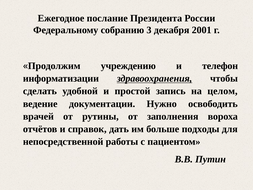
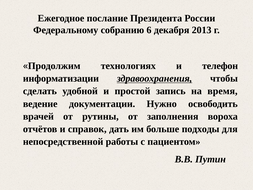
3: 3 -> 6 (149, 30)
2001: 2001 -> 2013 (202, 30)
учреждению: учреждению -> технологиях (128, 66)
целом: целом -> время (222, 91)
